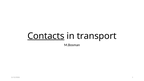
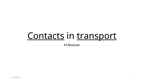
transport underline: none -> present (97, 36)
